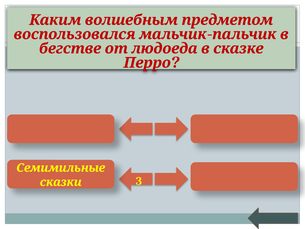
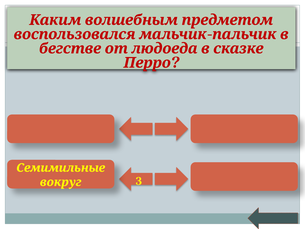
сказки: сказки -> вокруг (61, 182)
